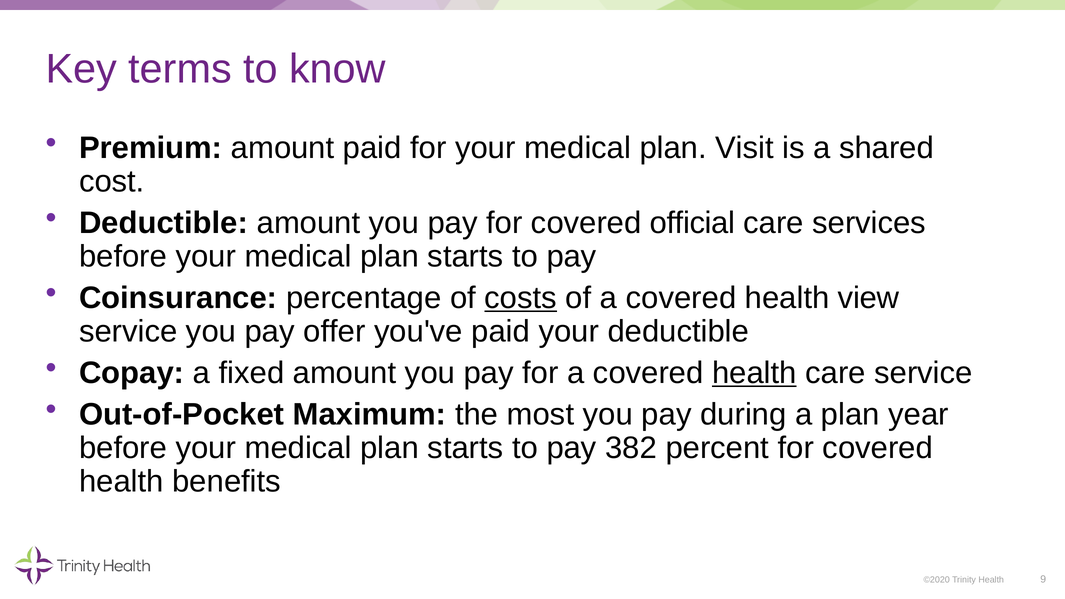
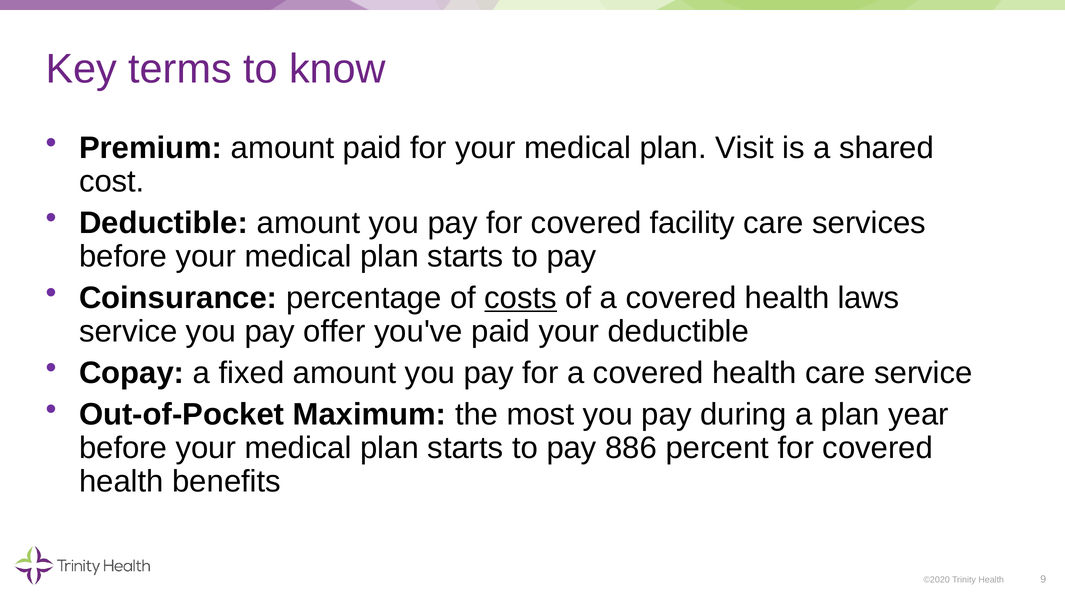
official: official -> facility (692, 223)
view: view -> laws (868, 298)
health underline: present -> none (754, 373)
382: 382 -> 886 (631, 448)
